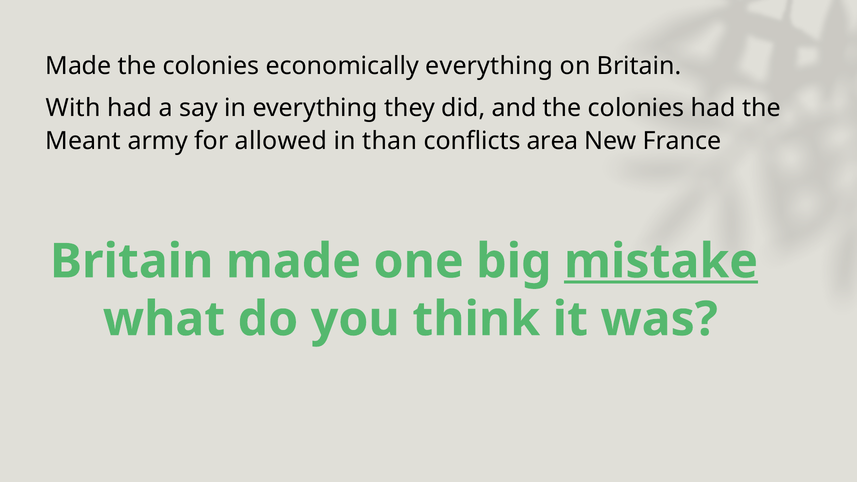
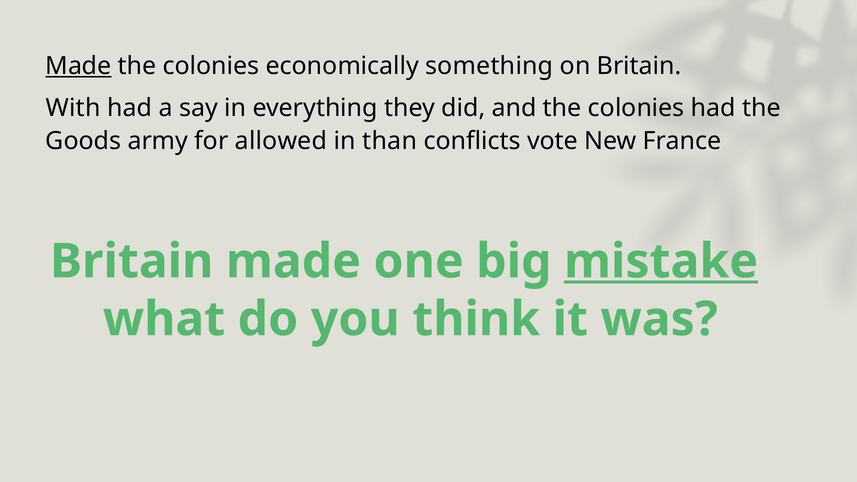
Made underline: none -> present (78, 66)
economically everything: everything -> something (489, 66)
Meant: Meant -> Goods (83, 141)
area: area -> vote (553, 141)
